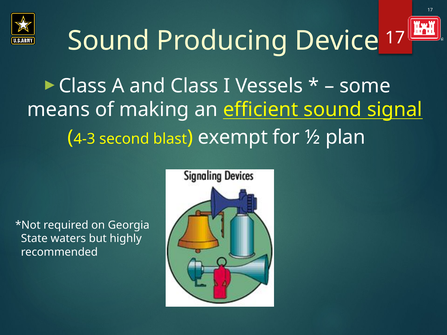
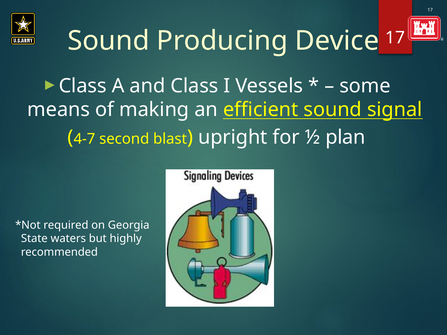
4-3: 4-3 -> 4-7 (84, 139)
exempt: exempt -> upright (233, 138)
